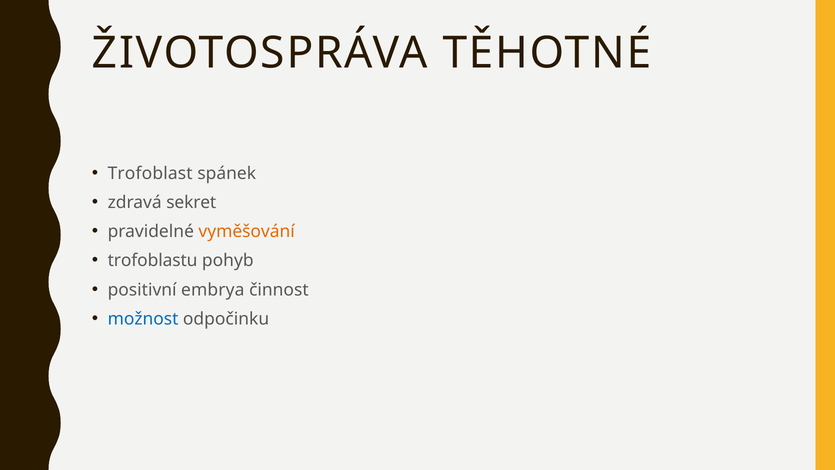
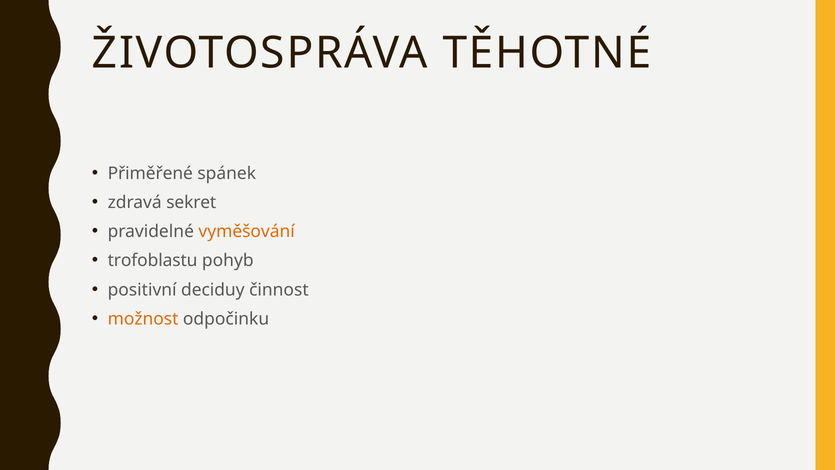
Trofoblast: Trofoblast -> Přiměřené (150, 173)
embrya: embrya -> deciduy (213, 290)
možnost colour: blue -> orange (143, 319)
